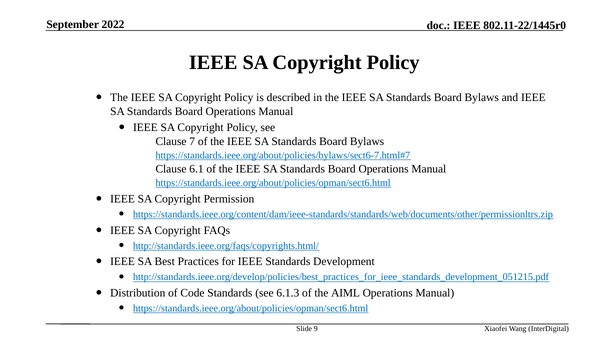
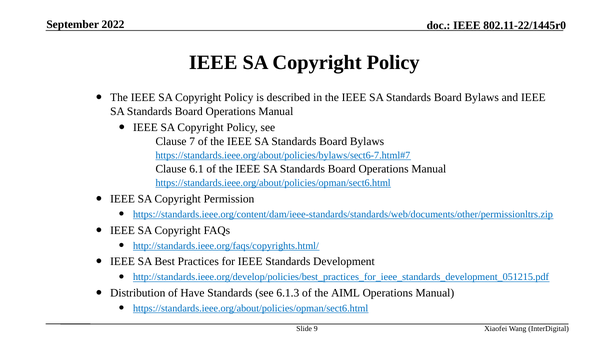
Code: Code -> Have (193, 293)
